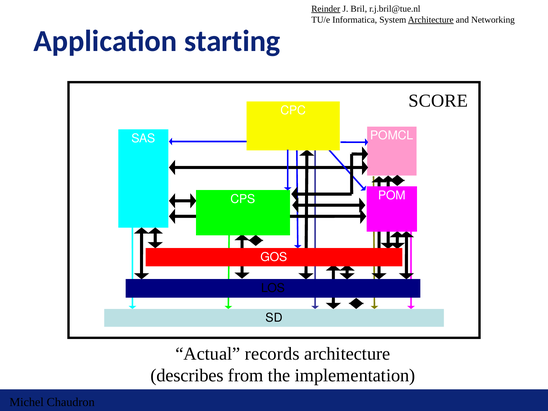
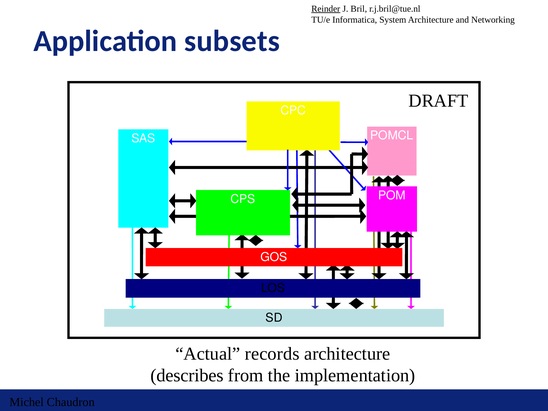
Architecture underline: present -> none (431, 20)
starting: starting -> subsets (232, 41)
SCORE: SCORE -> DRAFT (438, 101)
